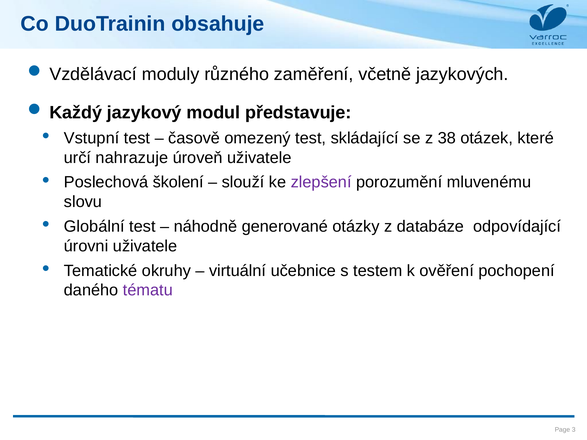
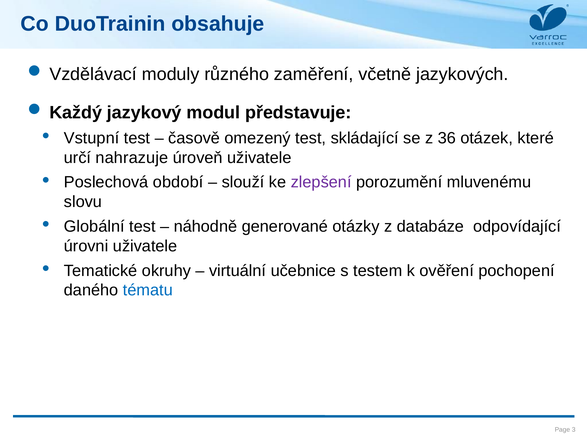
38: 38 -> 36 (447, 138)
školení: školení -> období (178, 182)
tématu colour: purple -> blue (148, 290)
